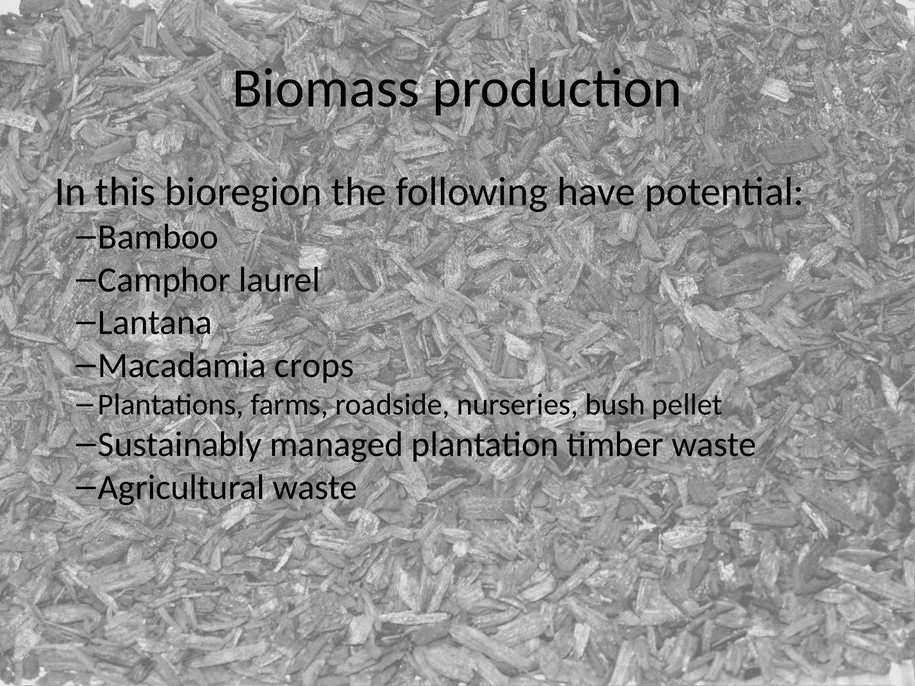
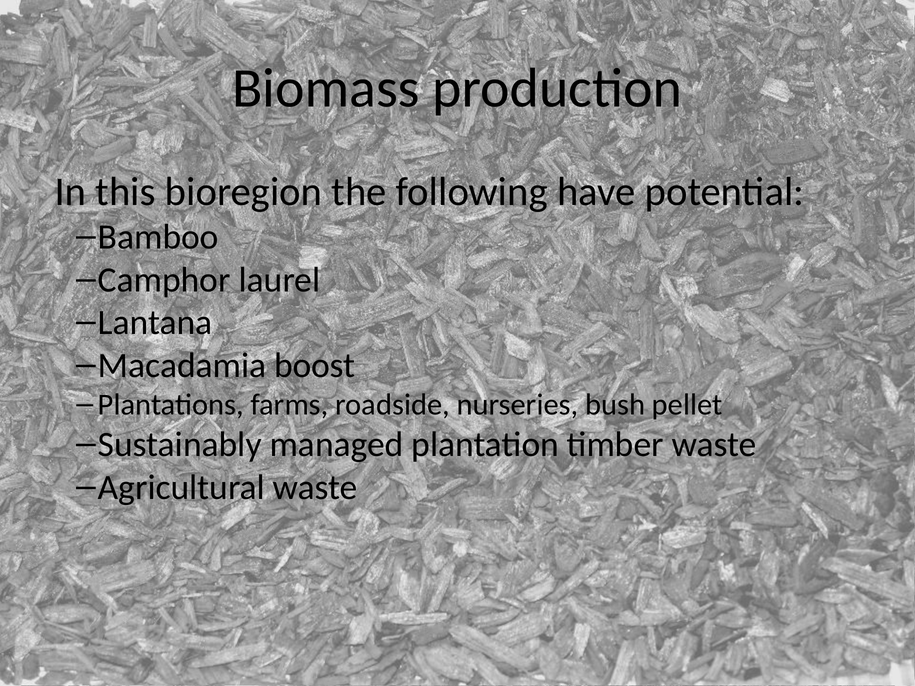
crops: crops -> boost (315, 365)
